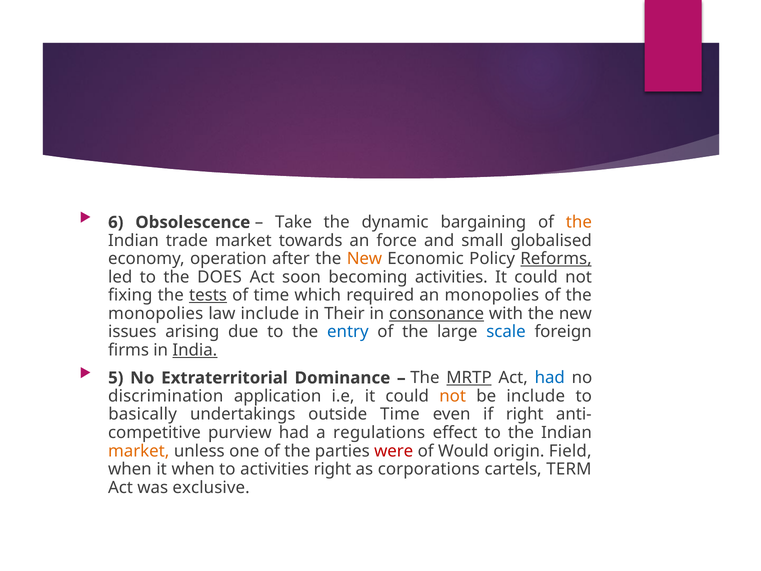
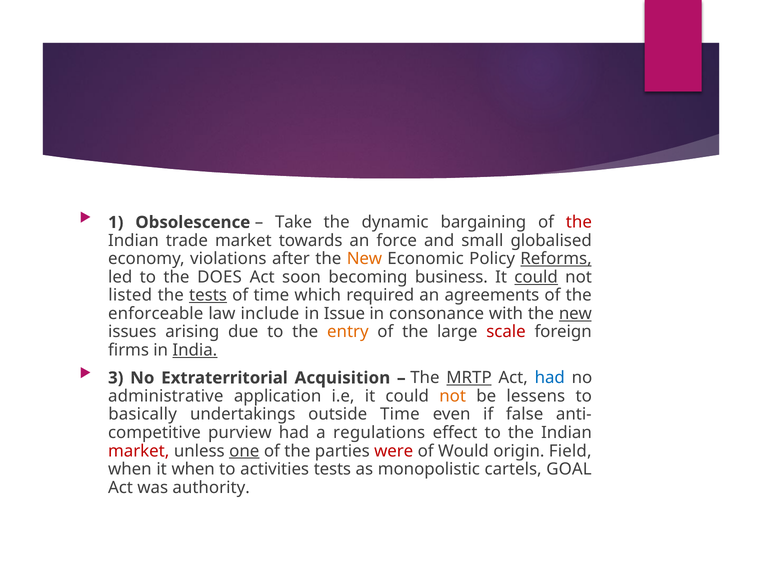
6: 6 -> 1 (116, 222)
the colour: orange -> red (579, 222)
operation: operation -> violations (228, 259)
becoming activities: activities -> business (451, 277)
could underline: none -> present (536, 277)
fixing: fixing -> listed (130, 295)
an monopolies: monopolies -> agreements (492, 295)
monopolies: monopolies -> enforceable (156, 314)
Their: Their -> Issue (344, 314)
consonance underline: present -> none (437, 314)
new underline: none -> present (575, 314)
entry colour: blue -> orange (348, 332)
scale colour: blue -> red (506, 332)
5: 5 -> 3 (116, 378)
Dominance: Dominance -> Acquisition (342, 378)
discrimination: discrimination -> administrative (166, 396)
be include: include -> lessens (536, 396)
if right: right -> false (525, 414)
market colour: orange -> red (139, 451)
one underline: none -> present (244, 451)
activities right: right -> tests (332, 469)
corporations: corporations -> monopolistic (429, 469)
TERM: TERM -> GOAL (569, 469)
exclusive: exclusive -> authority (211, 487)
